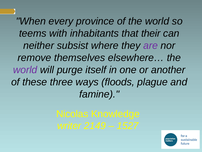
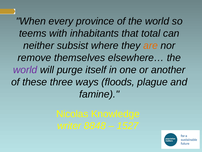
their: their -> total (151, 33)
are colour: purple -> orange (151, 45)
2149: 2149 -> 8848 (95, 125)
